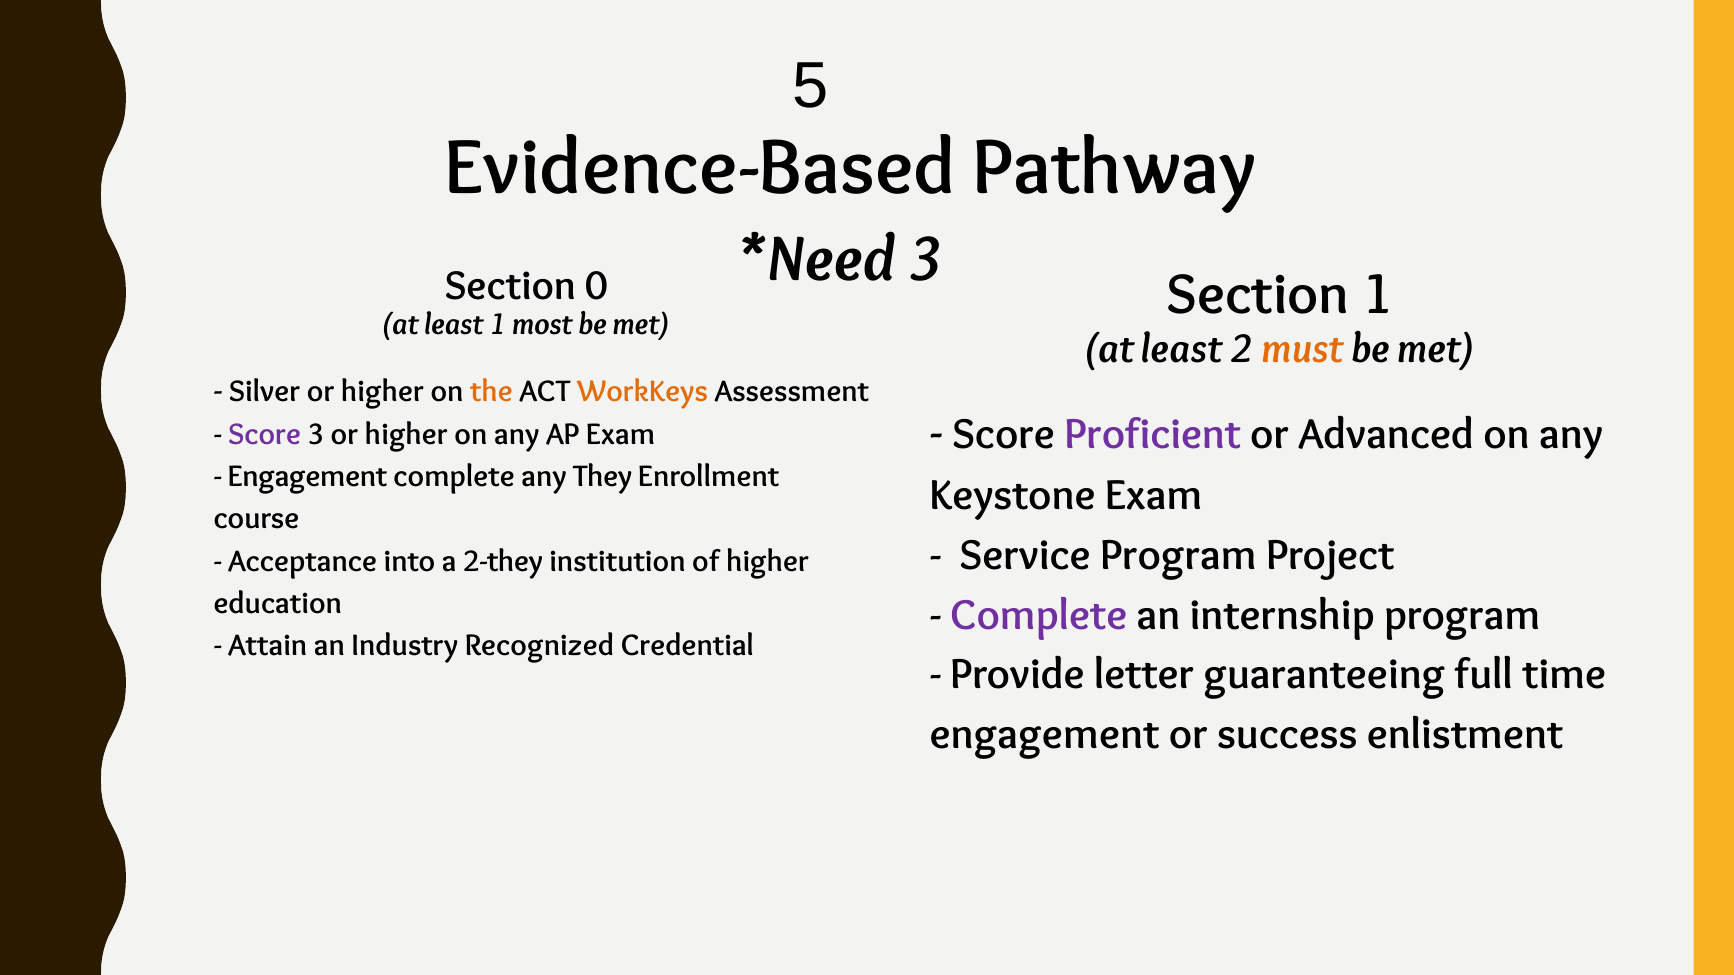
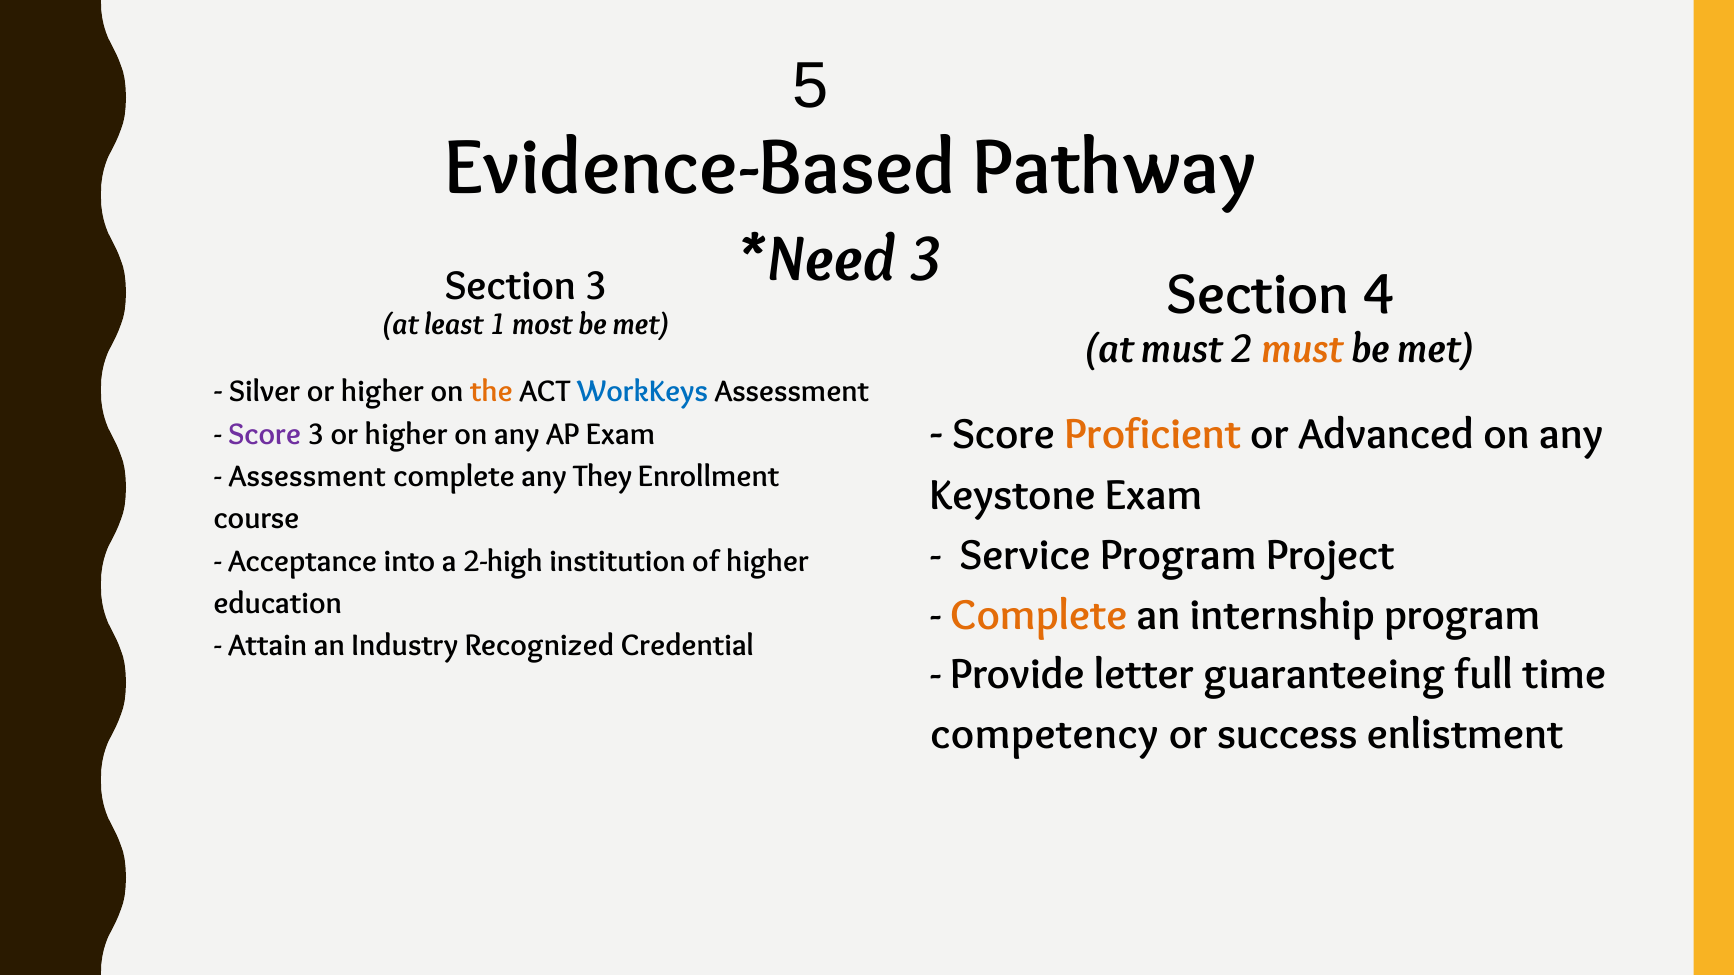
Section 0: 0 -> 3 (596, 286)
Section 1: 1 -> 4 (1378, 295)
least: least -> must (1181, 348)
WorkKeys colour: orange -> blue (643, 392)
Proficient colour: purple -> orange (1153, 435)
Engagement: Engagement -> Assessment (307, 477)
2-they: 2-they -> 2-high (503, 561)
Complete colour: purple -> orange (1039, 615)
engagement: engagement -> competency (1044, 735)
